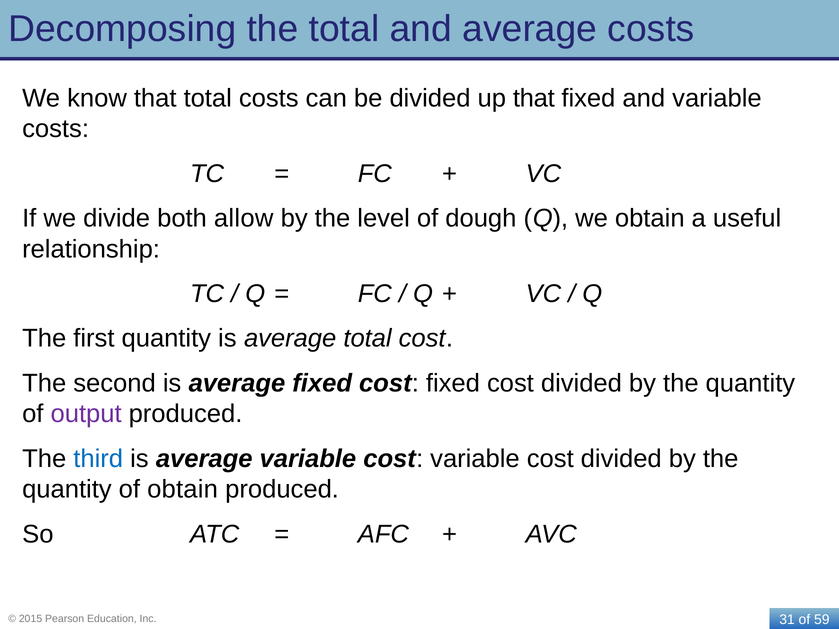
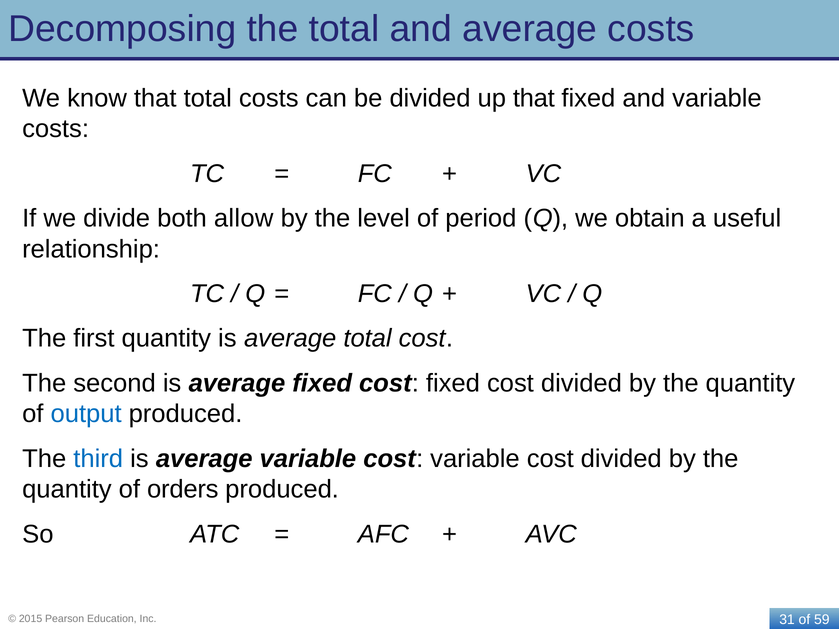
dough: dough -> period (481, 218)
output colour: purple -> blue (86, 414)
of obtain: obtain -> orders (183, 490)
